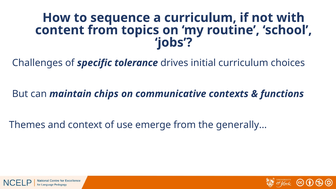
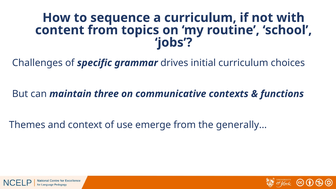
tolerance: tolerance -> grammar (136, 63)
chips: chips -> three (106, 94)
